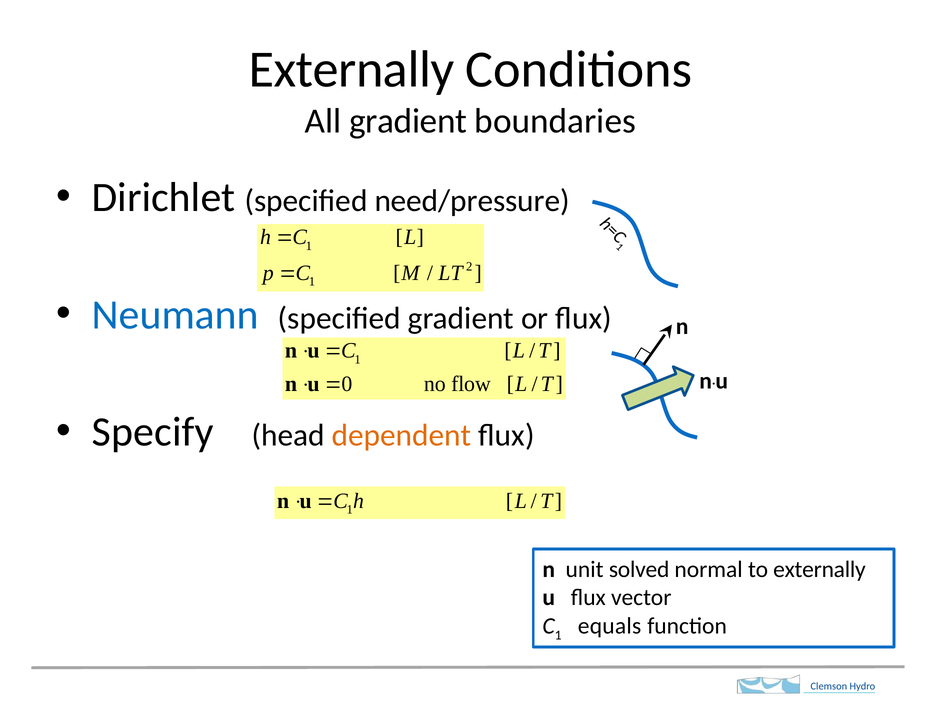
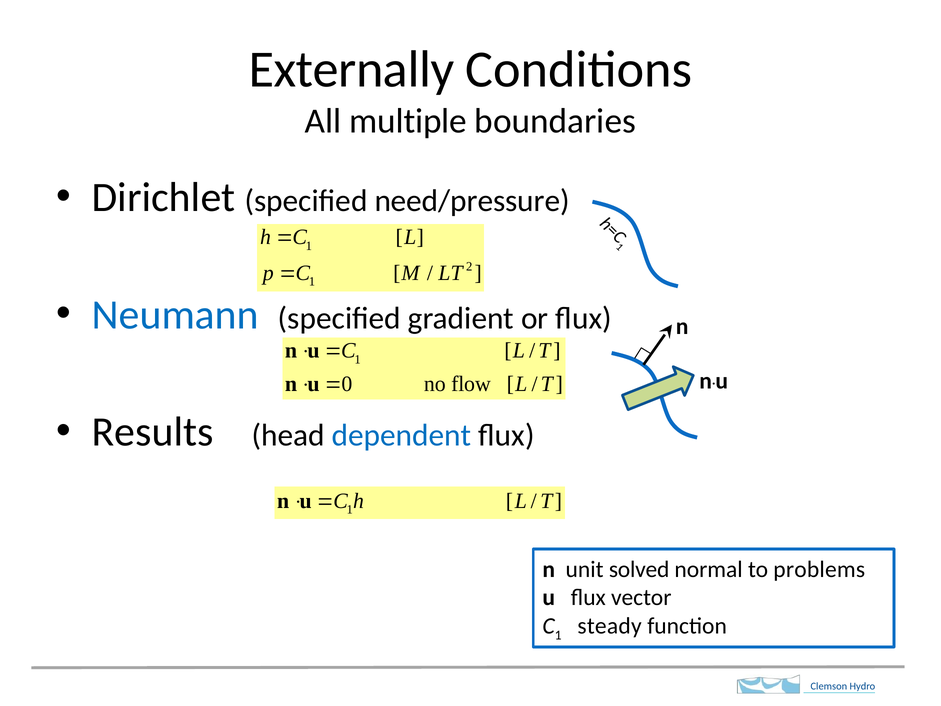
All gradient: gradient -> multiple (408, 121)
Specify: Specify -> Results (153, 432)
dependent colour: orange -> blue (402, 435)
to externally: externally -> problems (819, 569)
equals: equals -> steady (610, 626)
